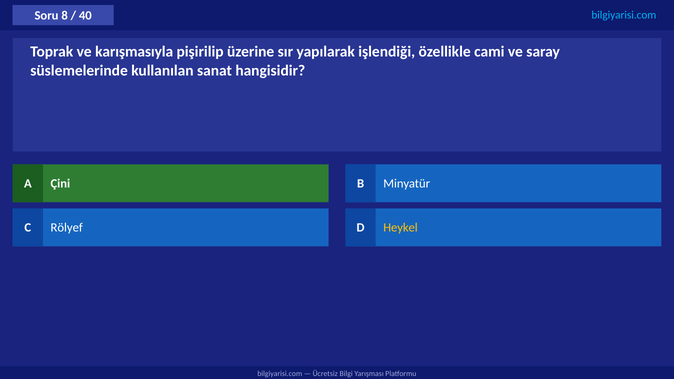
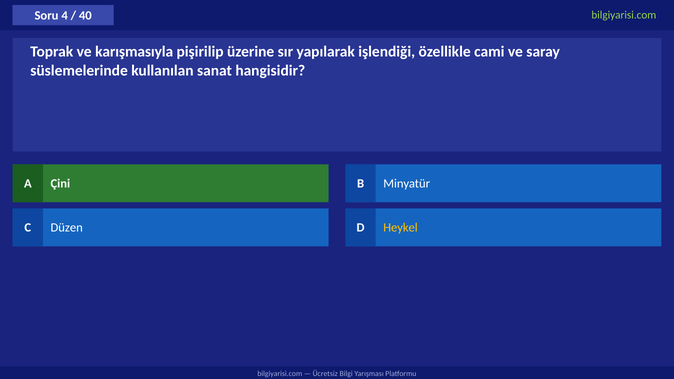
8: 8 -> 4 (65, 15)
bilgiyarisi.com colour: light blue -> light green (624, 15)
Rölyef: Rölyef -> Düzen (67, 228)
